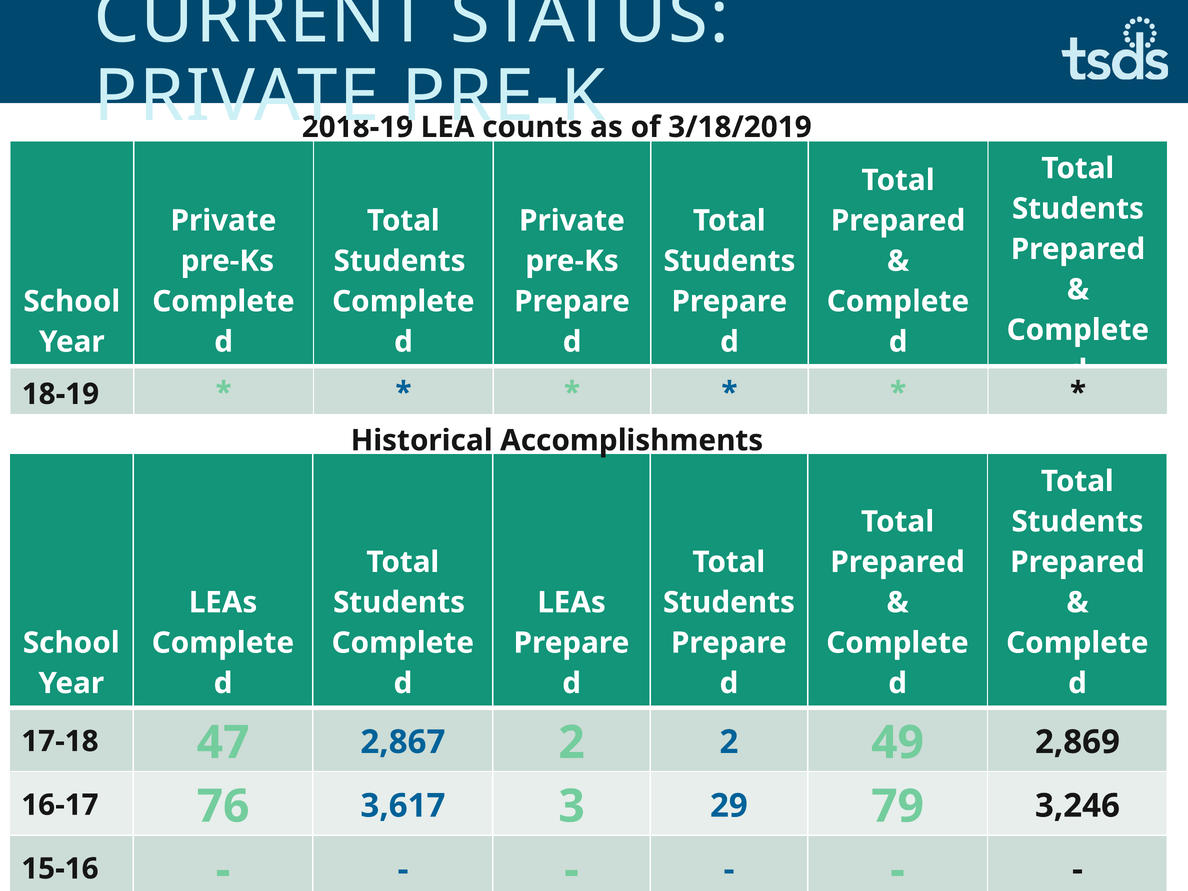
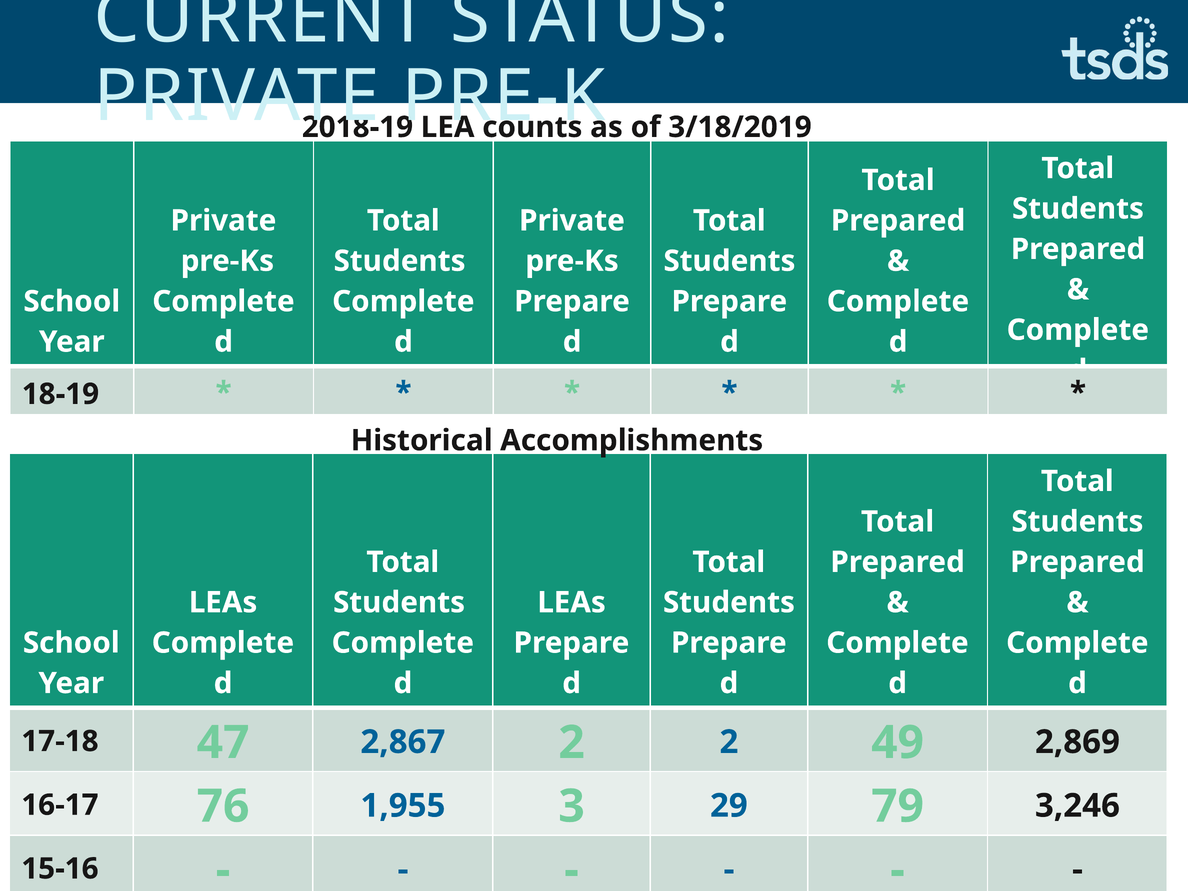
3,617: 3,617 -> 1,955 (403, 806)
